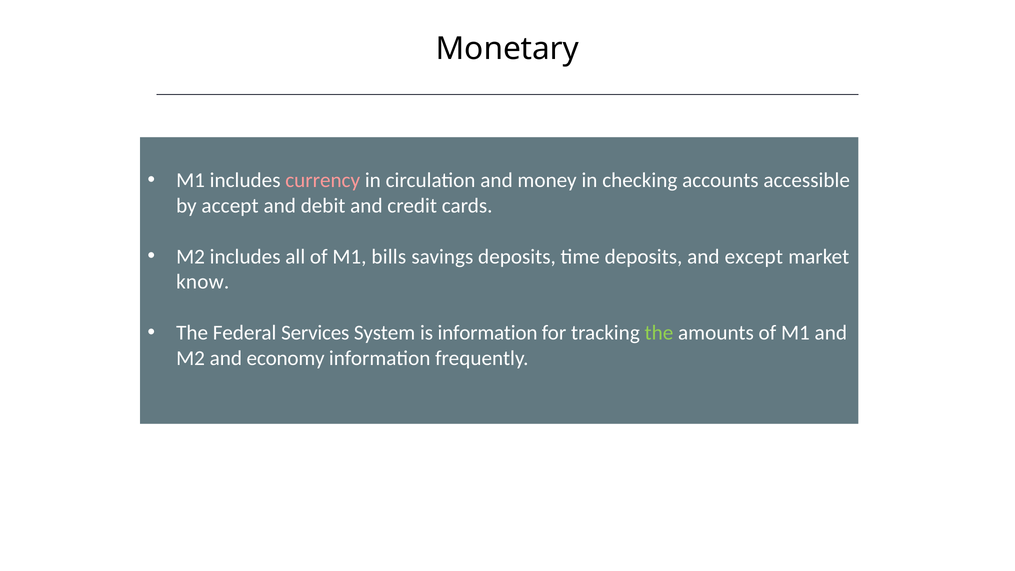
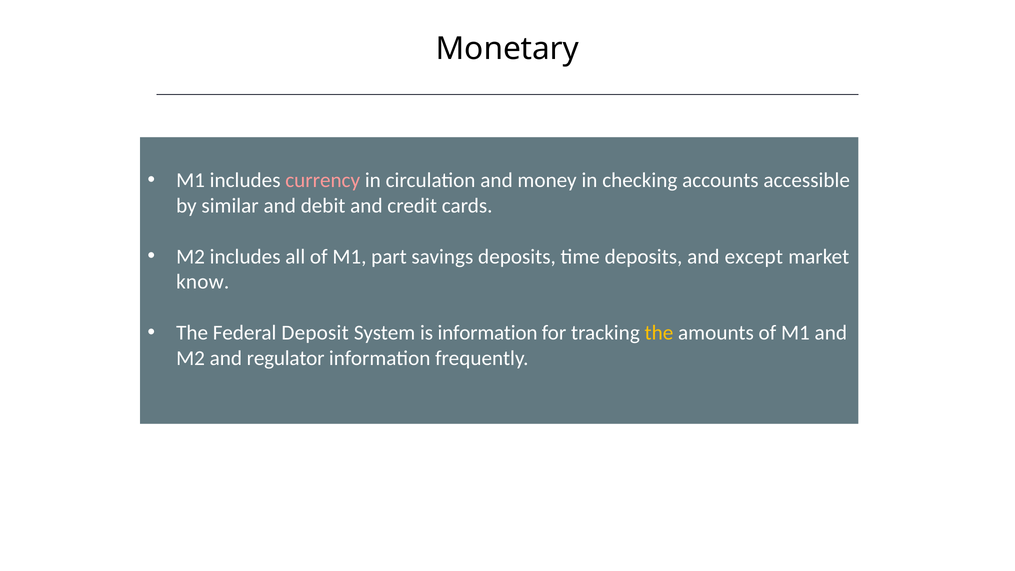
accept: accept -> similar (230, 206)
bills: bills -> part (389, 257)
Services: Services -> Deposit (315, 333)
the colour: light green -> yellow (659, 333)
economy: economy -> regulator (286, 358)
